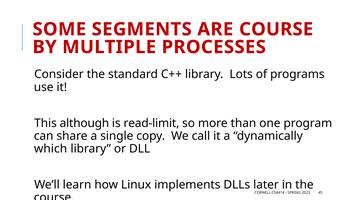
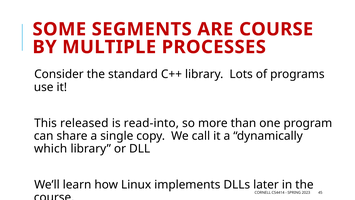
although: although -> released (84, 123)
read-limit: read-limit -> read-into (151, 123)
